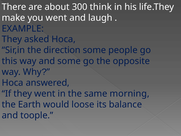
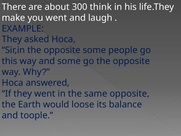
Sir,in the direction: direction -> opposite (62, 50)
same morning: morning -> opposite (130, 93)
